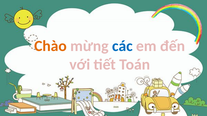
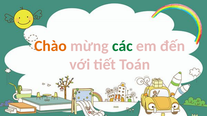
các colour: blue -> green (122, 46)
